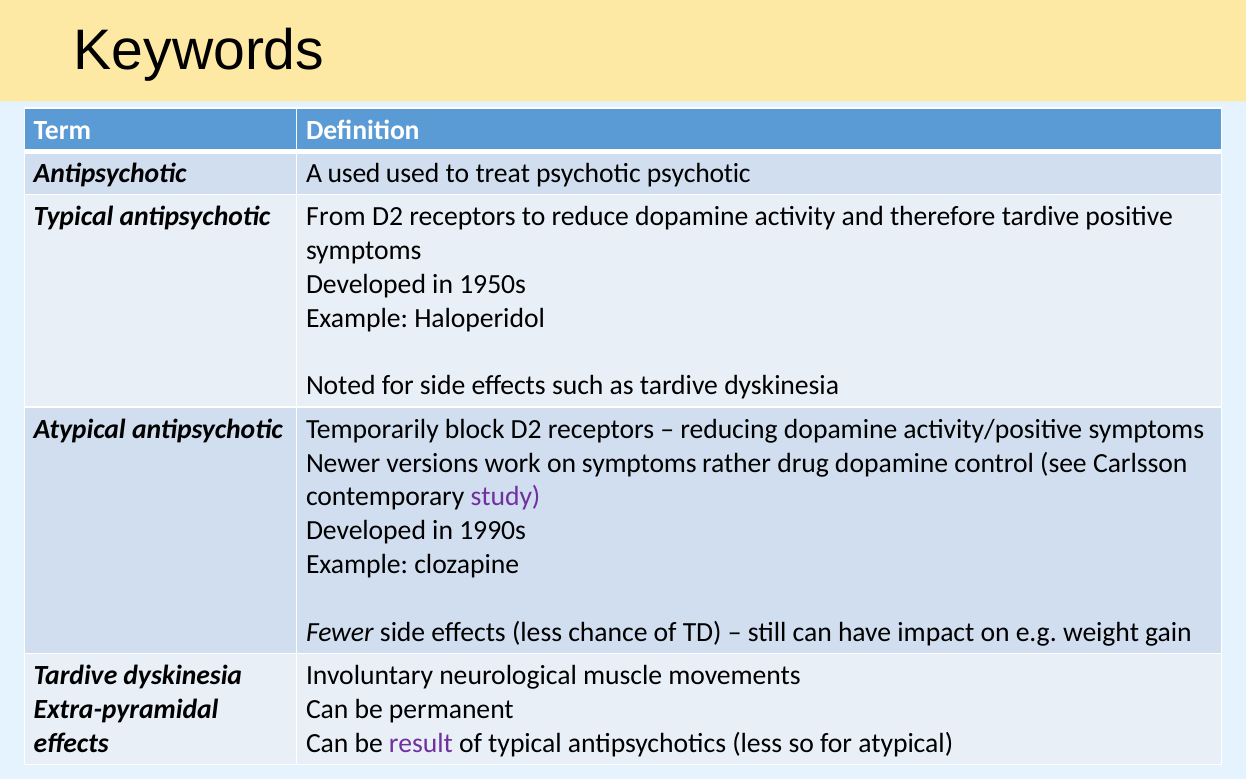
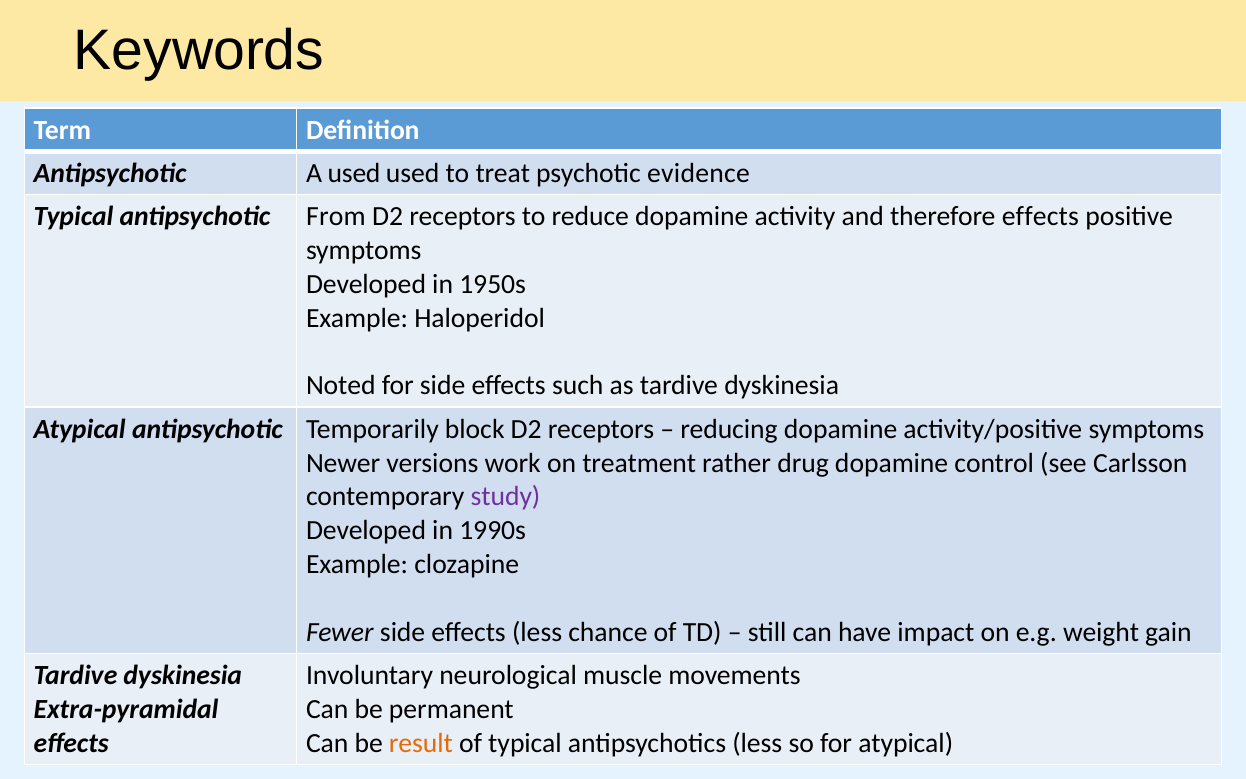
psychotic psychotic: psychotic -> evidence (698, 173)
therefore tardive: tardive -> effects (1040, 216)
on symptoms: symptoms -> treatment (639, 463)
result colour: purple -> orange (421, 743)
